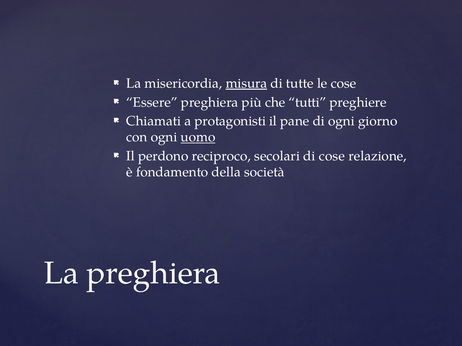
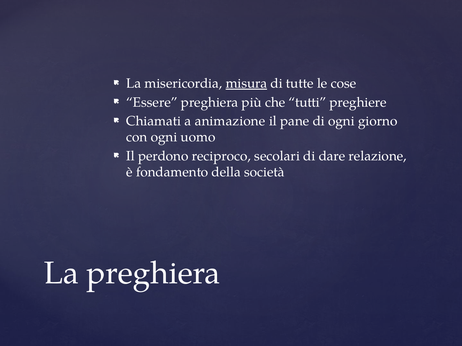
protagonisti: protagonisti -> animazione (230, 121)
uomo underline: present -> none (198, 137)
di cose: cose -> dare (332, 156)
